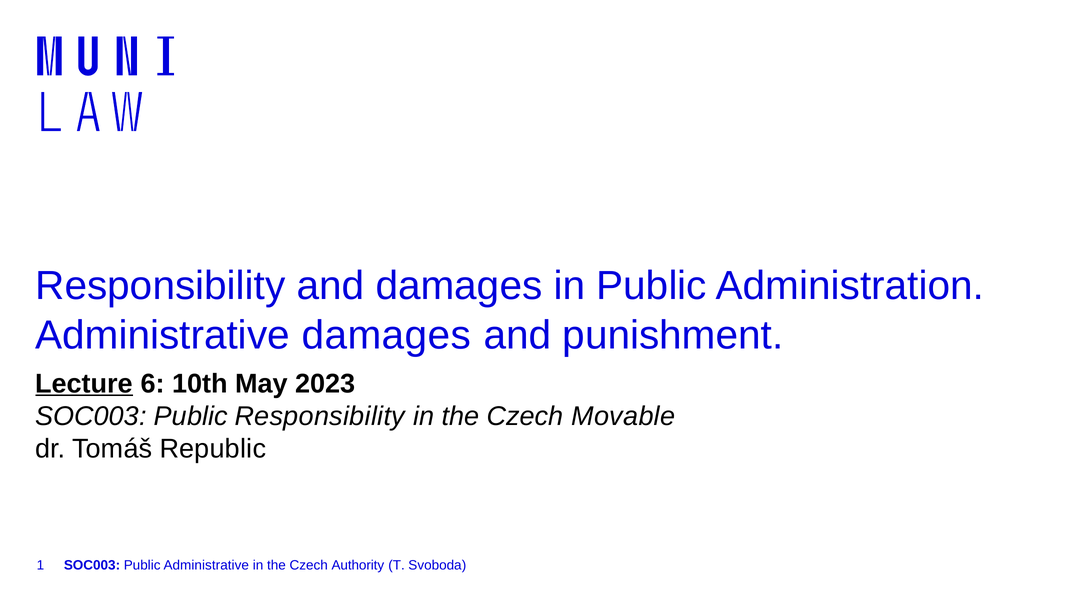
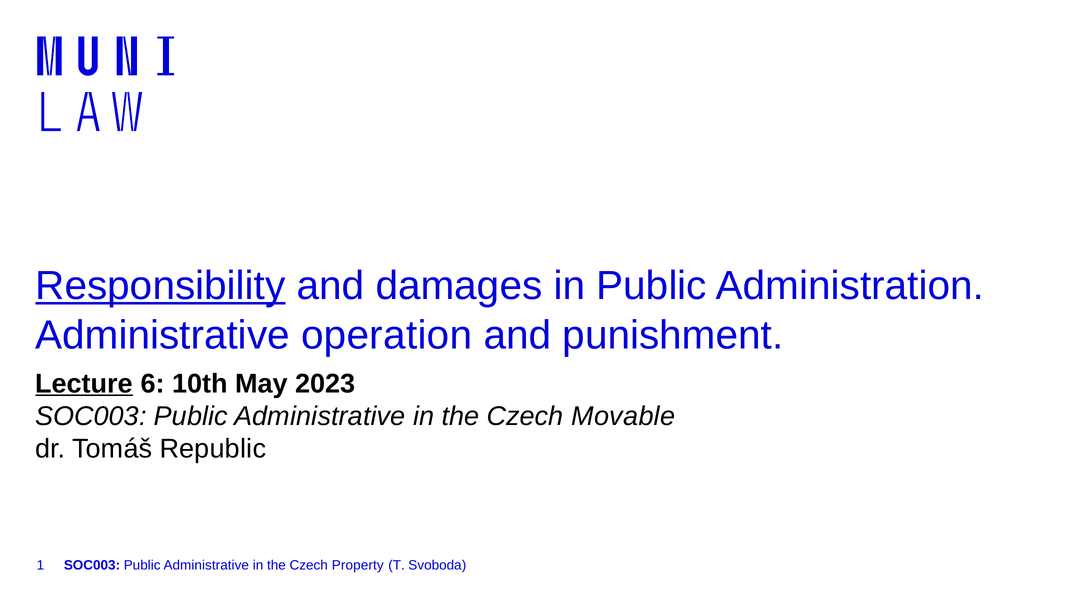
Responsibility underline: none -> present (160, 285)
Administrative damages: damages -> operation (387, 335)
Responsibility: Responsibility -> Administrative (320, 416)
Authority: Authority -> Property (358, 565)
